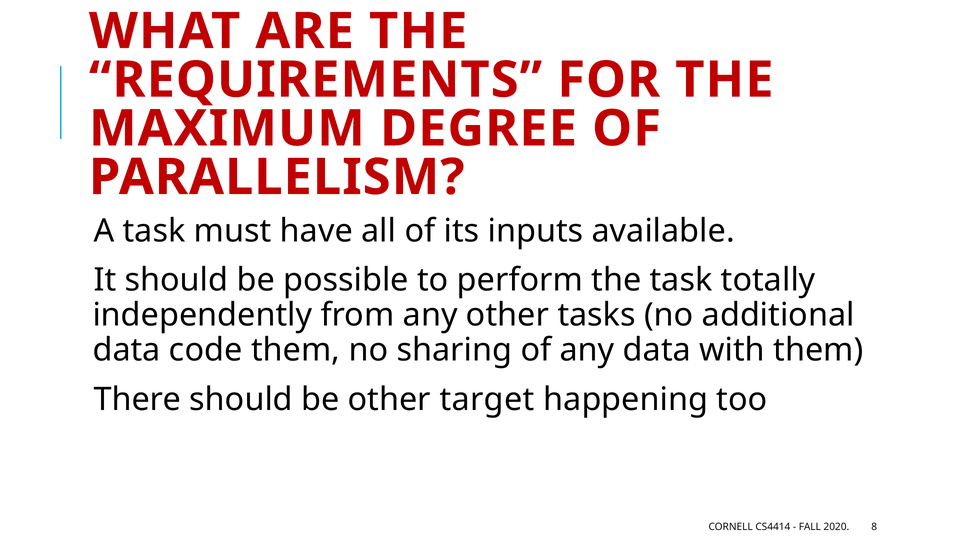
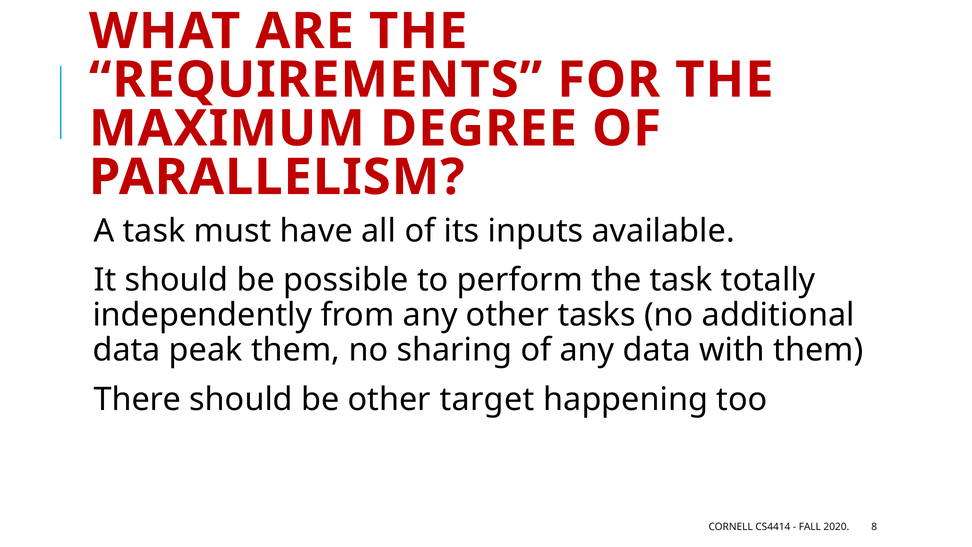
code: code -> peak (206, 350)
